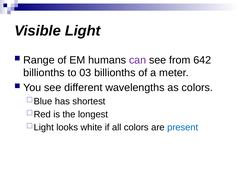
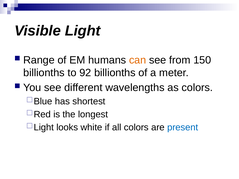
can colour: purple -> orange (138, 60)
642: 642 -> 150 (202, 60)
03: 03 -> 92 (85, 73)
